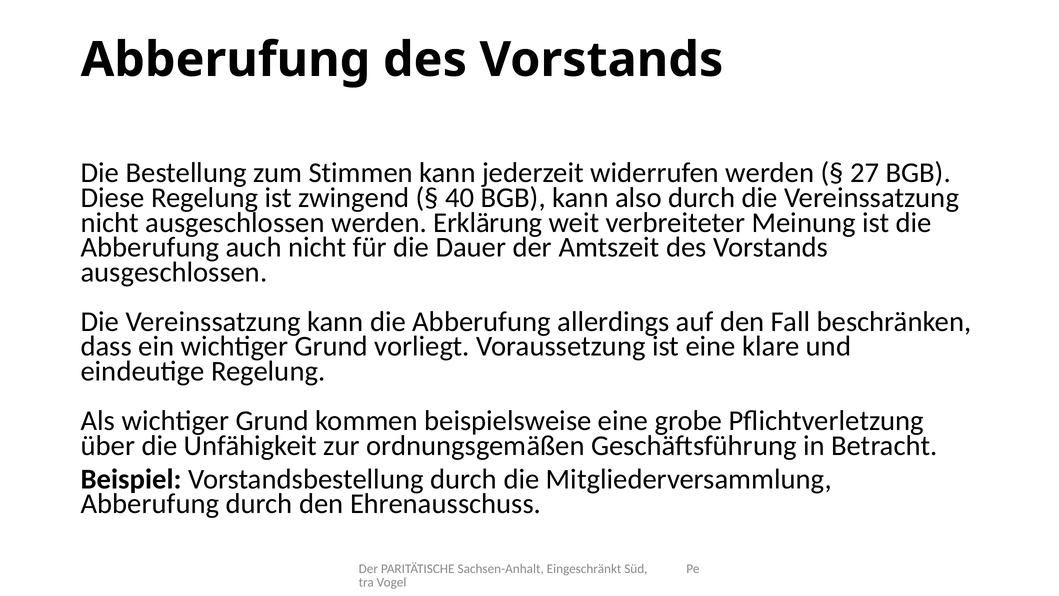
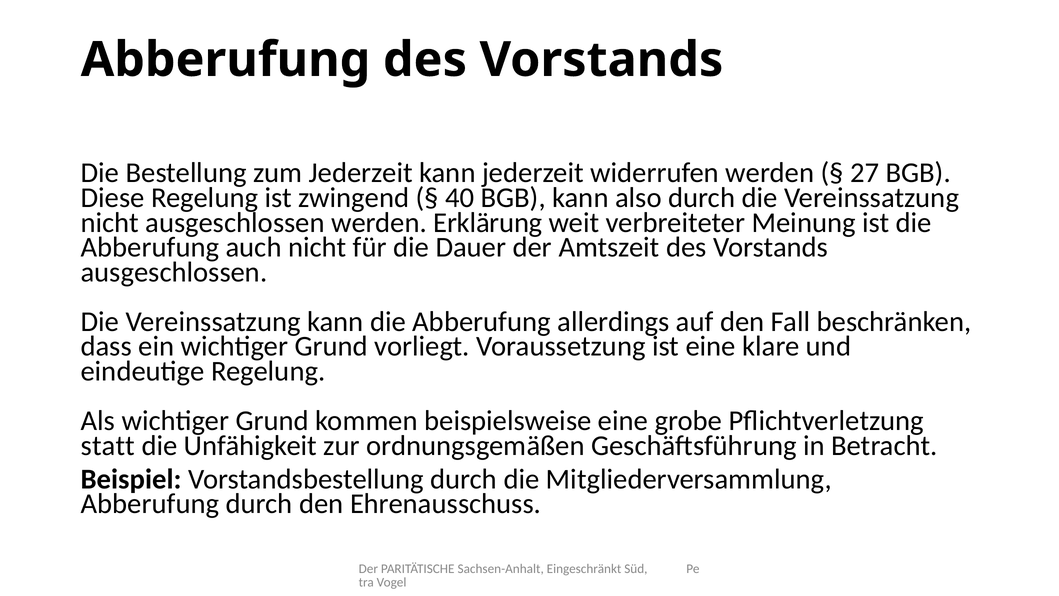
zum Stimmen: Stimmen -> Jederzeit (361, 173)
über: über -> statt (108, 445)
